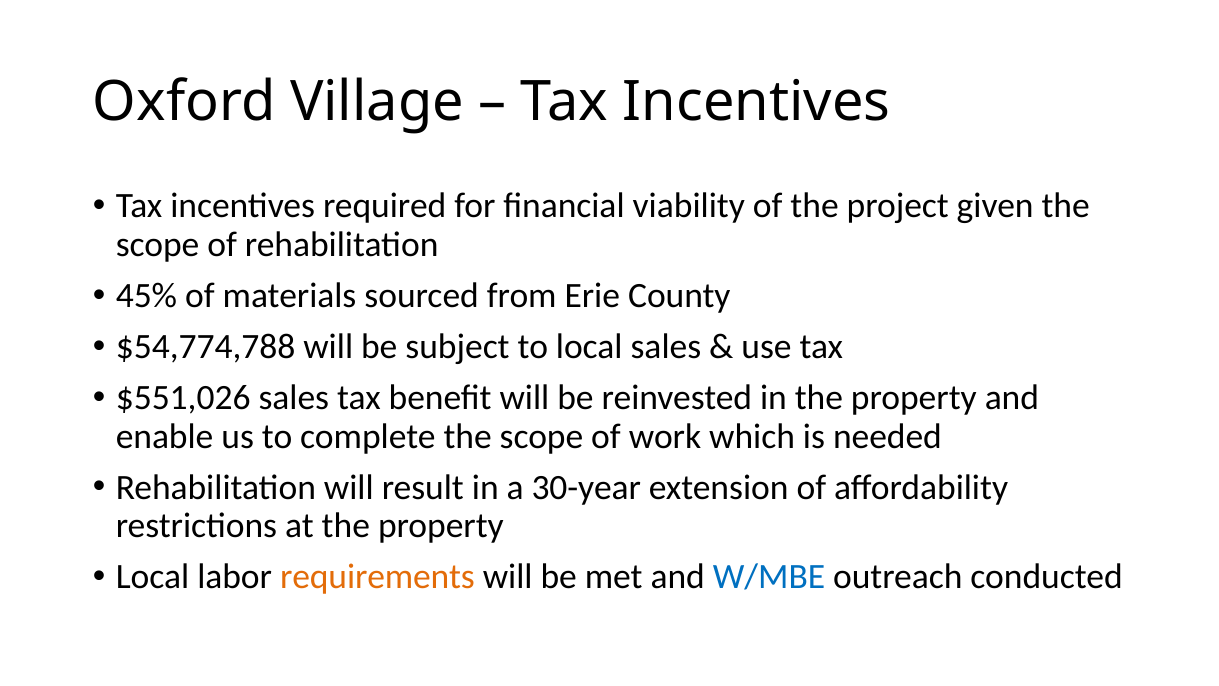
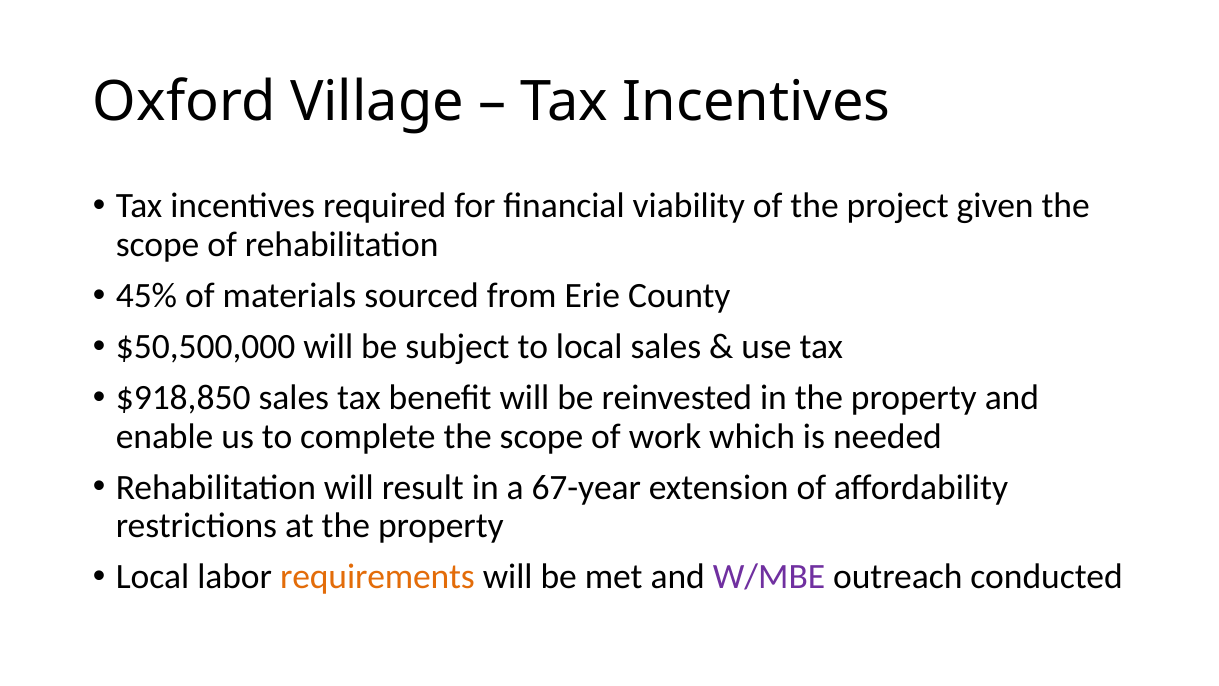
$54,774,788: $54,774,788 -> $50,500,000 (206, 347)
$551,026: $551,026 -> $918,850 (183, 398)
30-year: 30-year -> 67-year (586, 487)
W/MBE colour: blue -> purple (769, 577)
